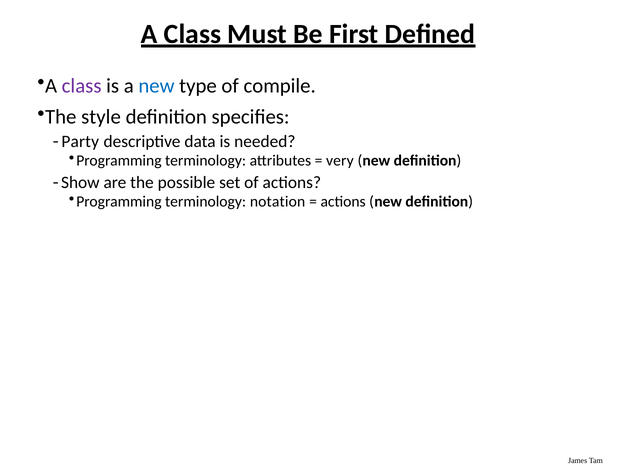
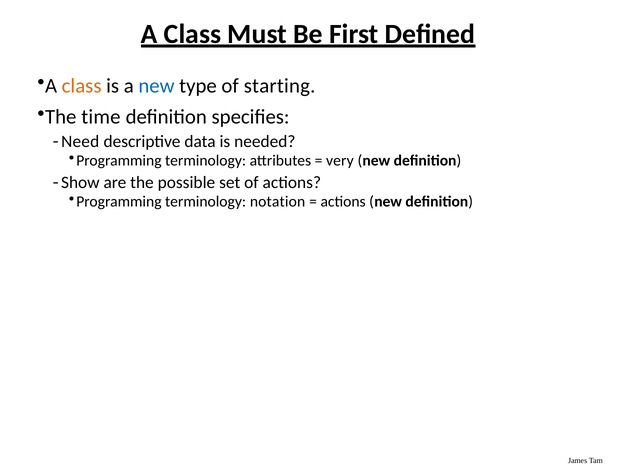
class colour: purple -> orange (82, 86)
compile: compile -> starting (280, 86)
style: style -> time (101, 117)
Party: Party -> Need (80, 141)
